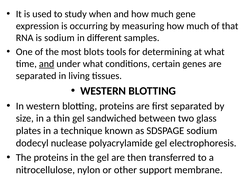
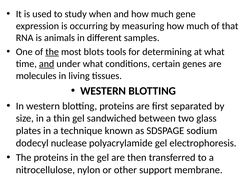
is sodium: sodium -> animals (60, 38)
the underline: none -> present (52, 52)
separated: separated -> molecules (36, 76)
